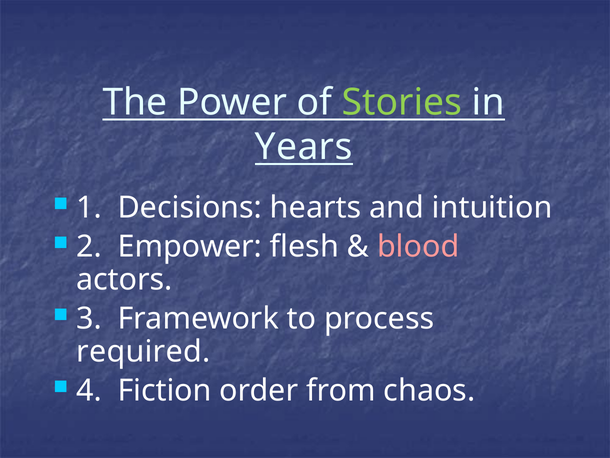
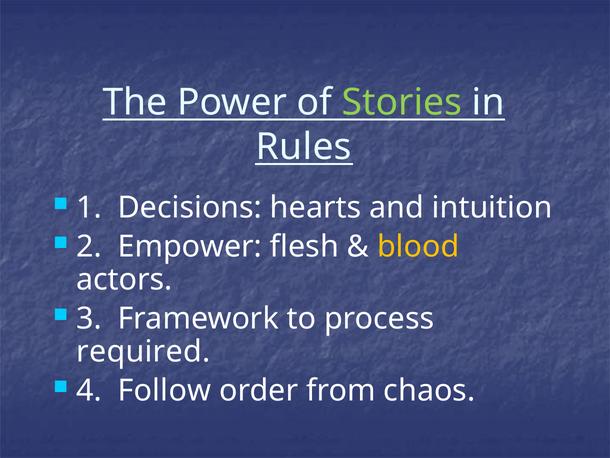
Years: Years -> Rules (304, 147)
blood colour: pink -> yellow (418, 246)
Fiction: Fiction -> Follow (164, 390)
